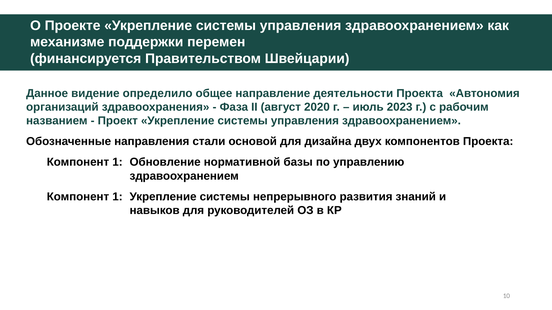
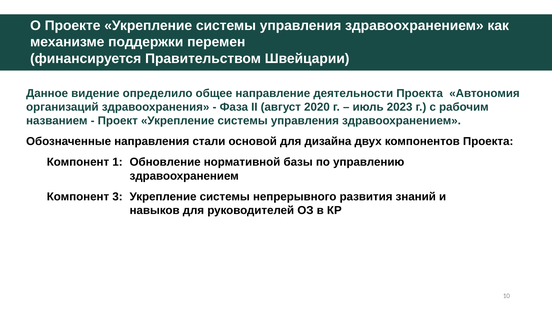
1: 1 -> 3 (117, 197)
